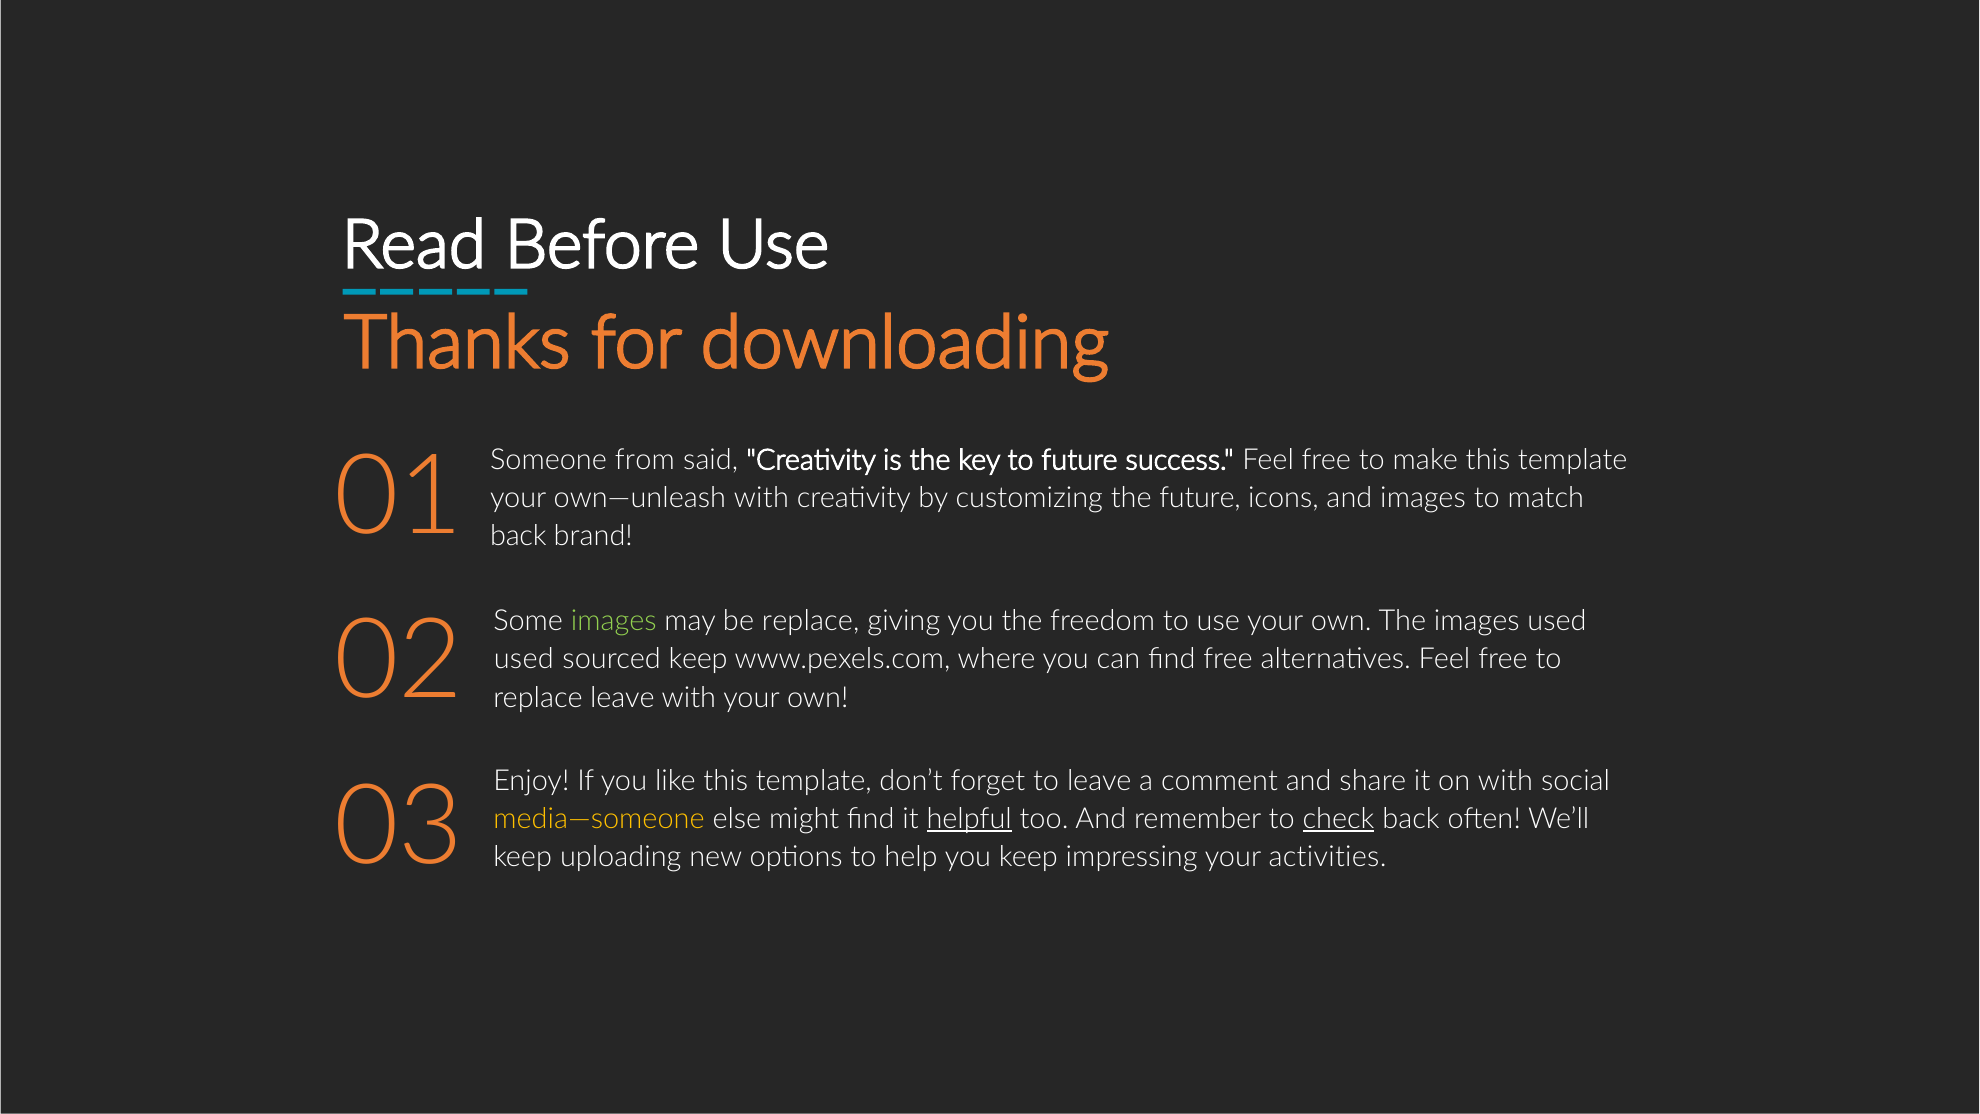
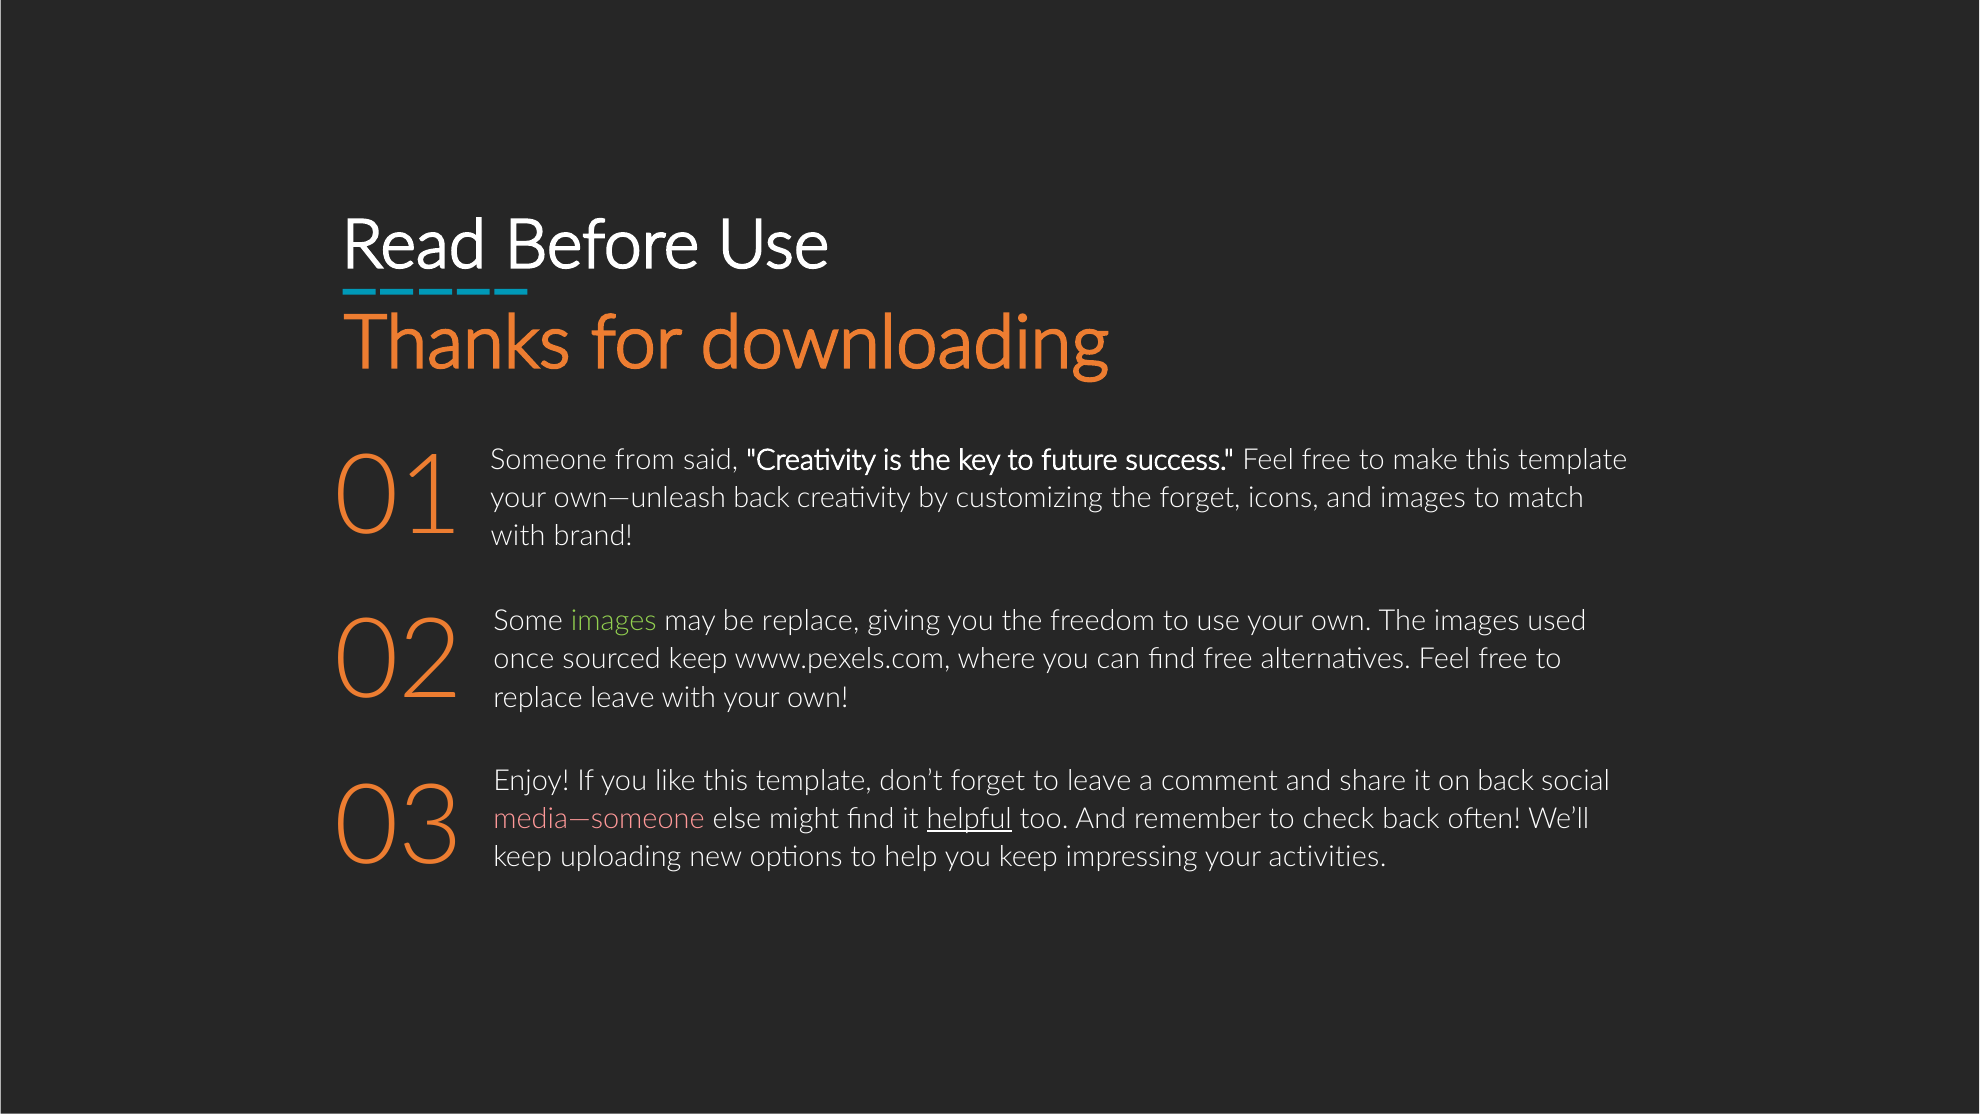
own—unleash with: with -> back (762, 498)
the future: future -> forget (1200, 498)
back: back -> with (518, 536)
used: used -> once (524, 659)
on with: with -> back (1506, 781)
media—someone colour: yellow -> pink (599, 819)
check underline: present -> none (1339, 819)
